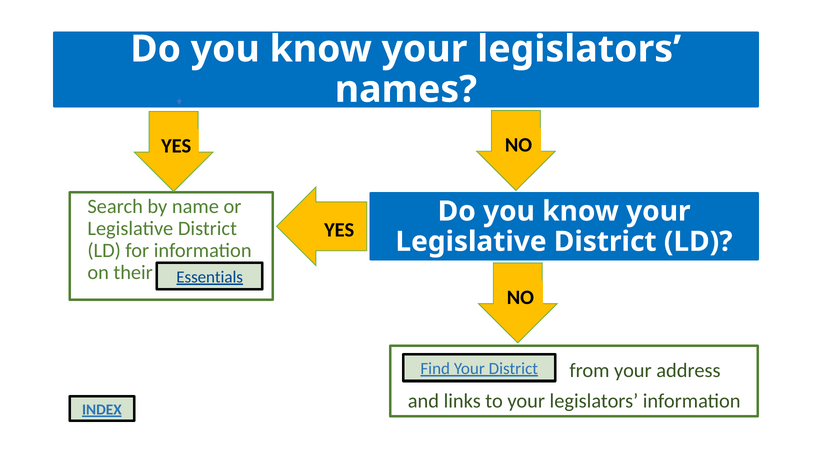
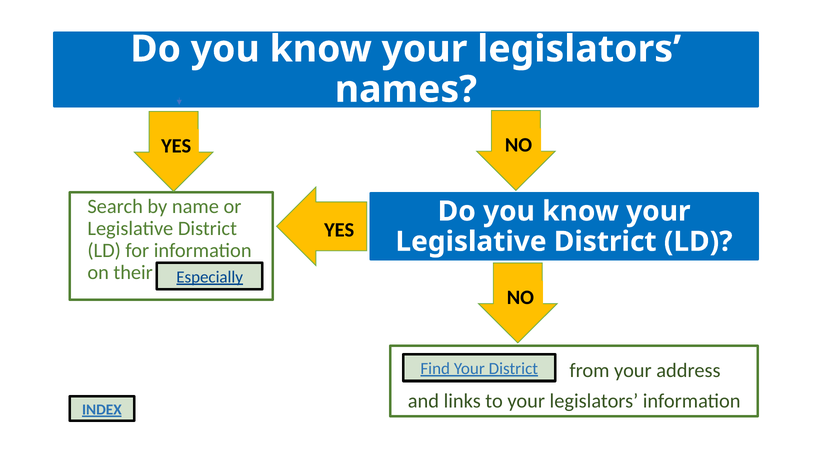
Essentials: Essentials -> Especially (210, 277)
